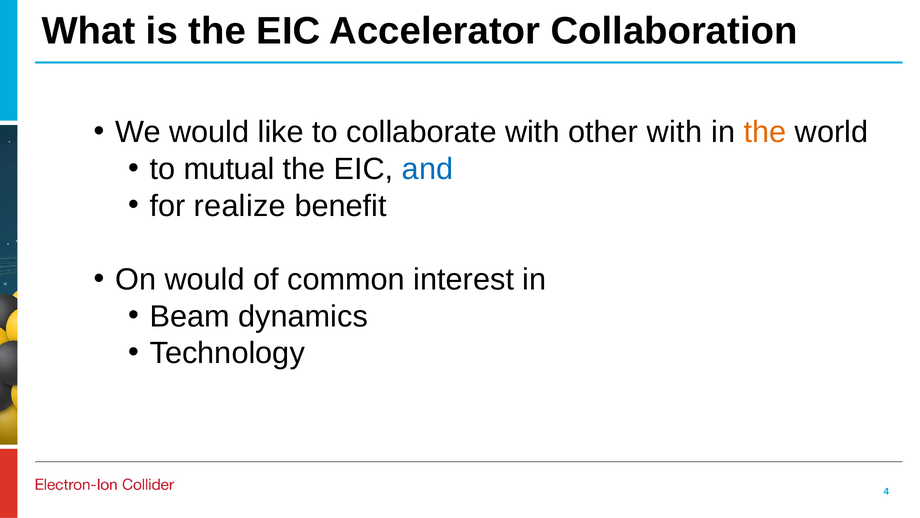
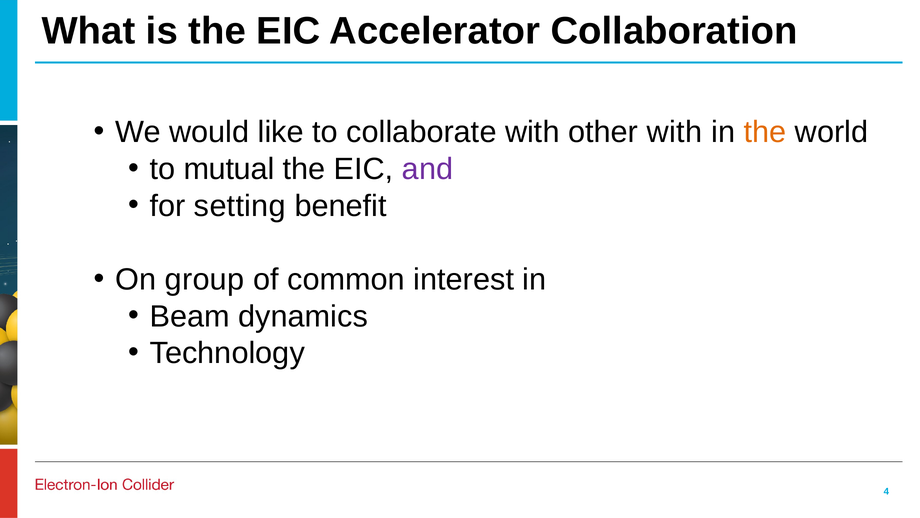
and colour: blue -> purple (428, 169)
realize: realize -> setting (240, 206)
On would: would -> group (205, 279)
